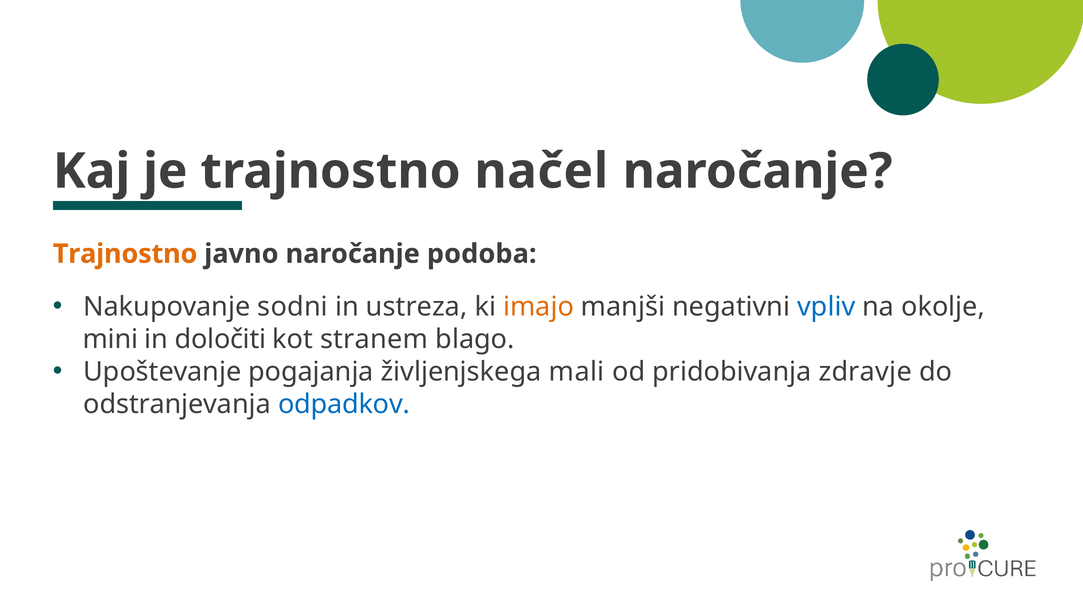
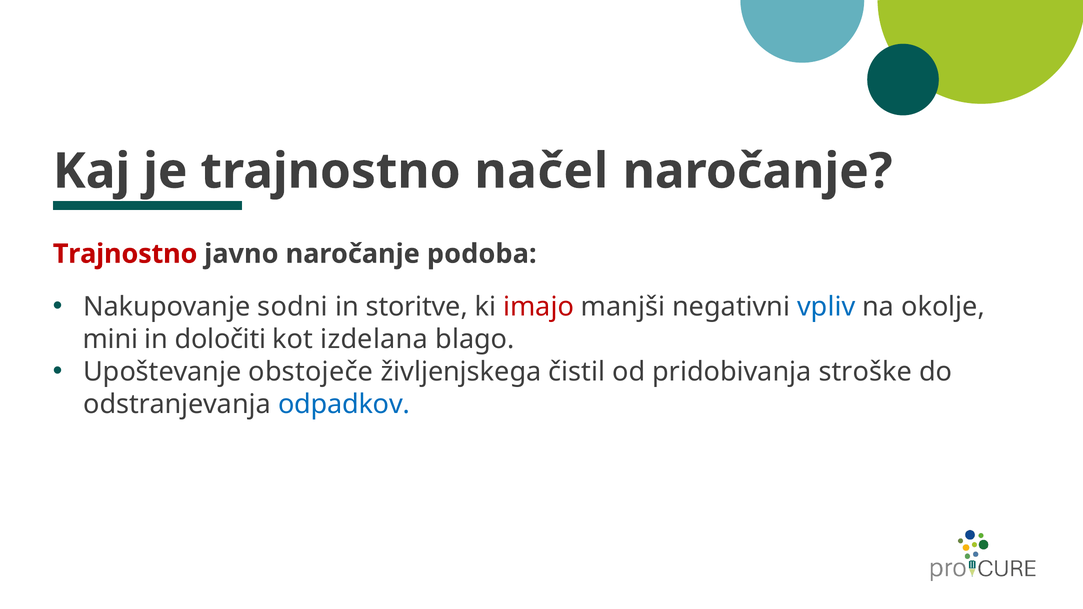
Trajnostno colour: orange -> red (125, 254)
ustreza: ustreza -> storitve (417, 307)
imajo colour: orange -> red (539, 307)
stranem: stranem -> izdelana (374, 339)
pogajanja: pogajanja -> obstoječe (311, 372)
mali: mali -> čistil (577, 372)
zdravje: zdravje -> stroške (865, 372)
